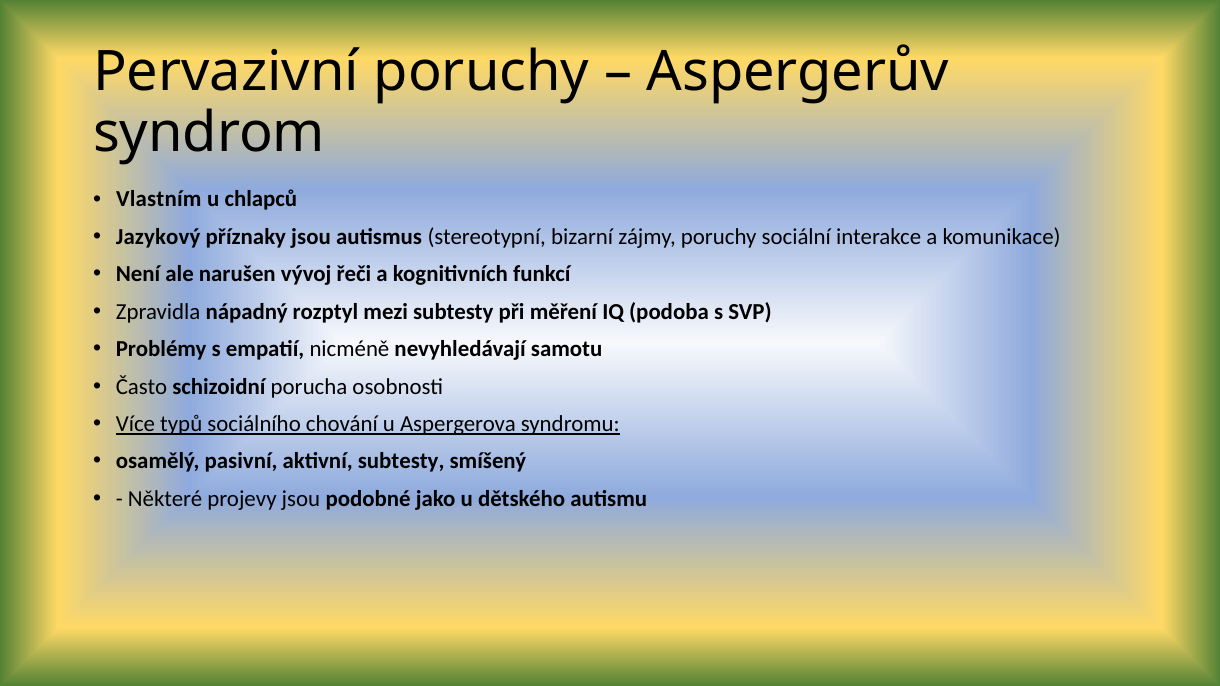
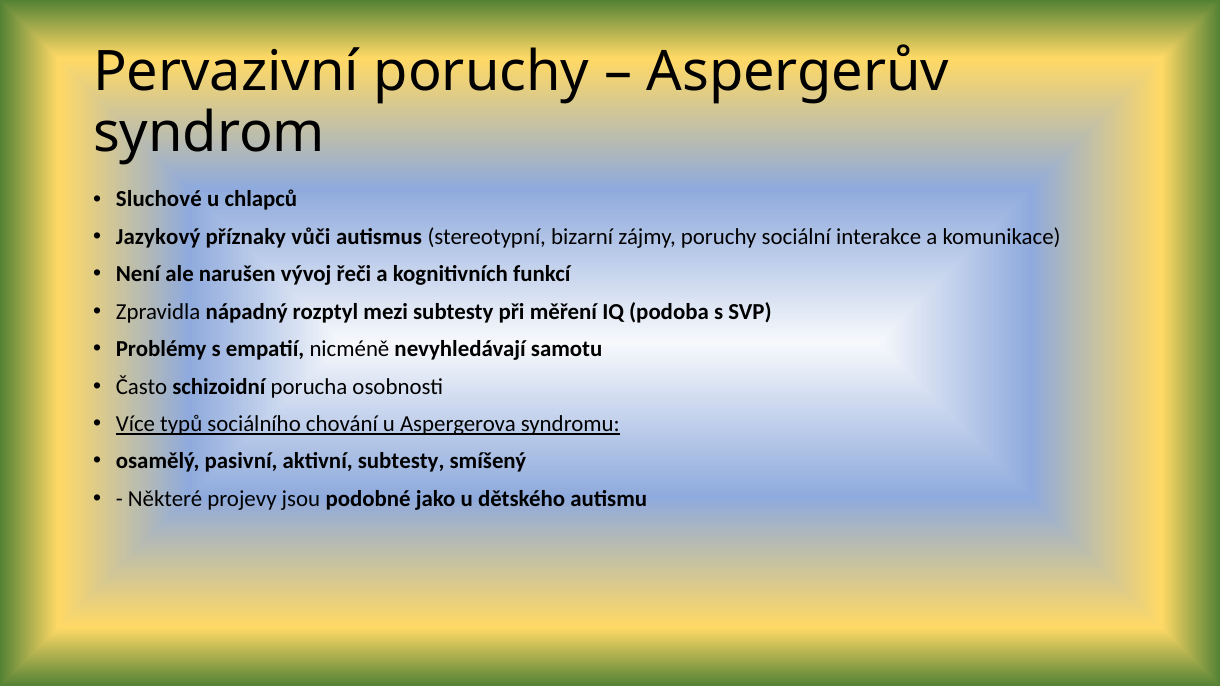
Vlastním: Vlastním -> Sluchové (159, 199)
příznaky jsou: jsou -> vůči (311, 237)
